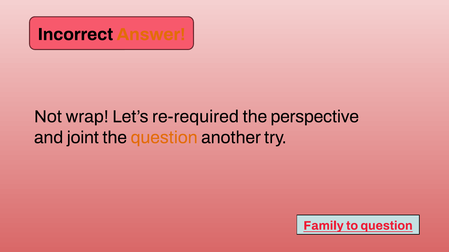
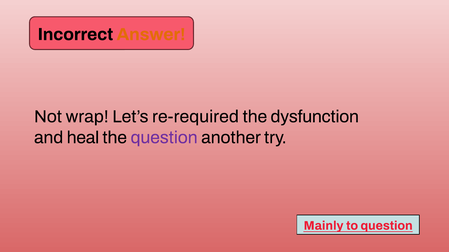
perspective: perspective -> dysfunction (315, 117)
joint: joint -> heal (83, 138)
question colour: orange -> purple (164, 138)
Family: Family -> Mainly (324, 226)
